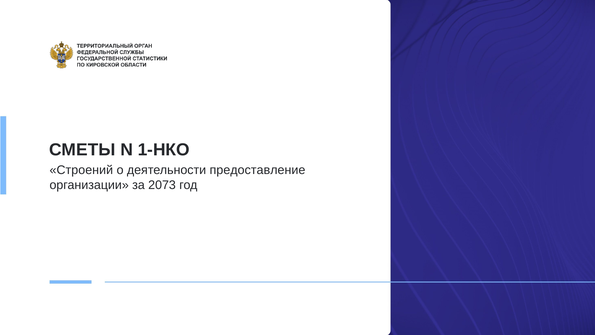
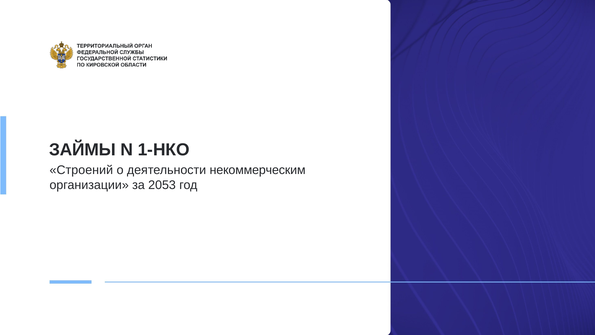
СМЕТЫ: СМЕТЫ -> ЗАЙМЫ (82, 150)
предоставление: предоставление -> некоммерческим (258, 170)
2073: 2073 -> 2053 (162, 185)
